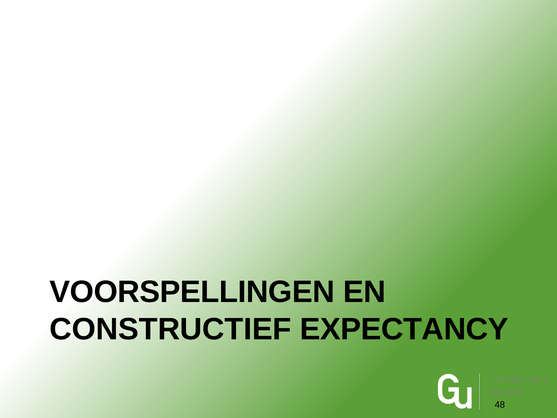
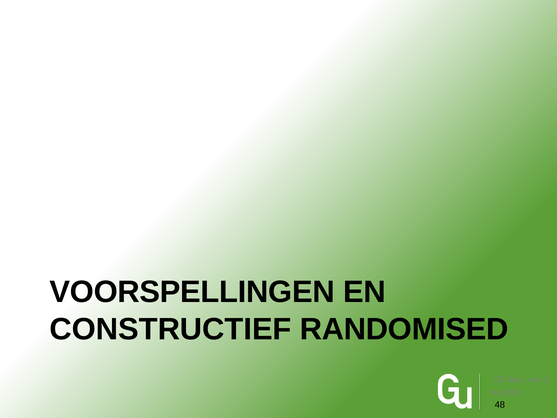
EXPECTANCY: EXPECTANCY -> RANDOMISED (404, 329)
